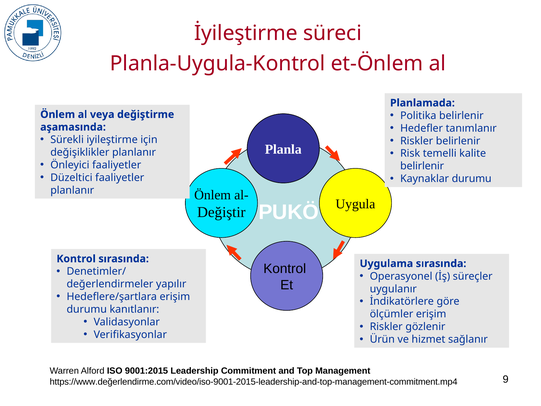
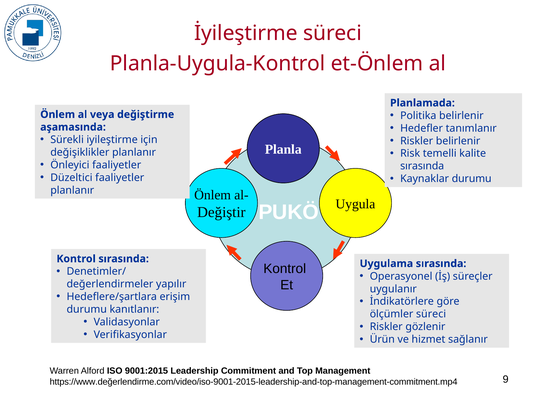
belirlenir: belirlenir -> sırasında (422, 166)
ölçümler erişim: erişim -> süreci (431, 314)
